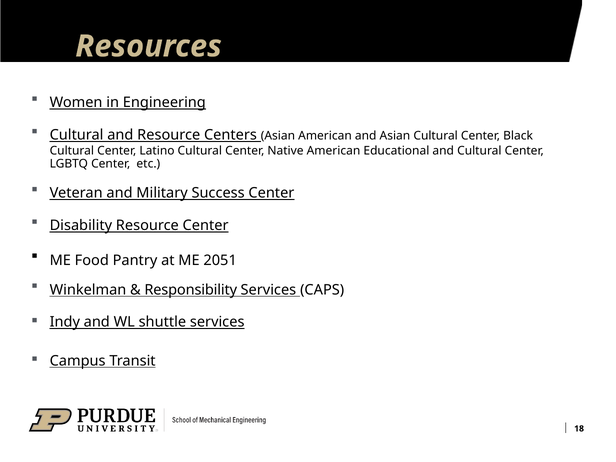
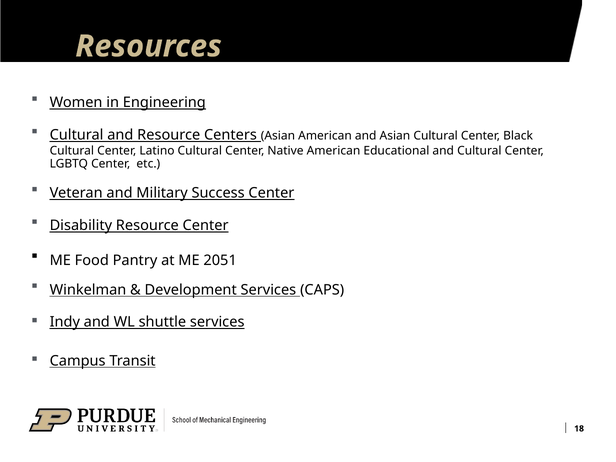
Responsibility: Responsibility -> Development (191, 290)
